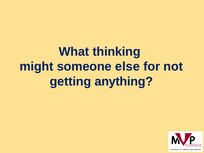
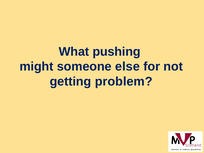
thinking: thinking -> pushing (117, 52)
anything: anything -> problem (124, 82)
